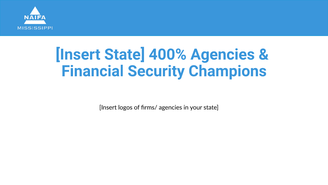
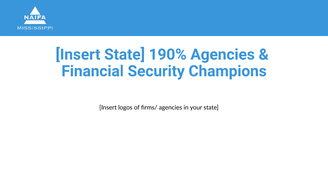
400%: 400% -> 190% (168, 54)
